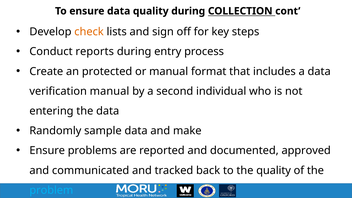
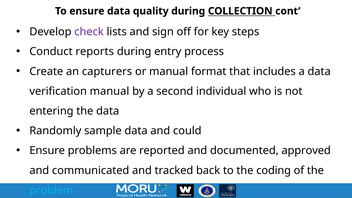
check colour: orange -> purple (89, 32)
protected: protected -> capturers (107, 71)
make: make -> could (187, 131)
the quality: quality -> coding (274, 170)
